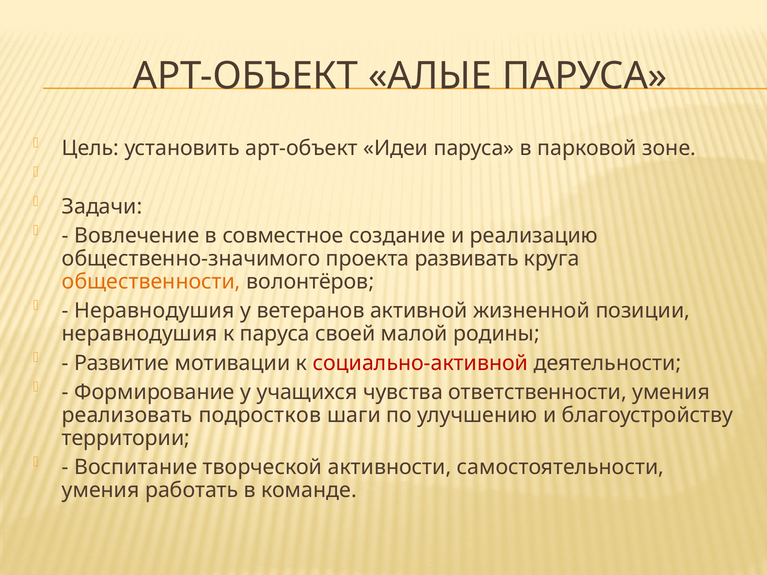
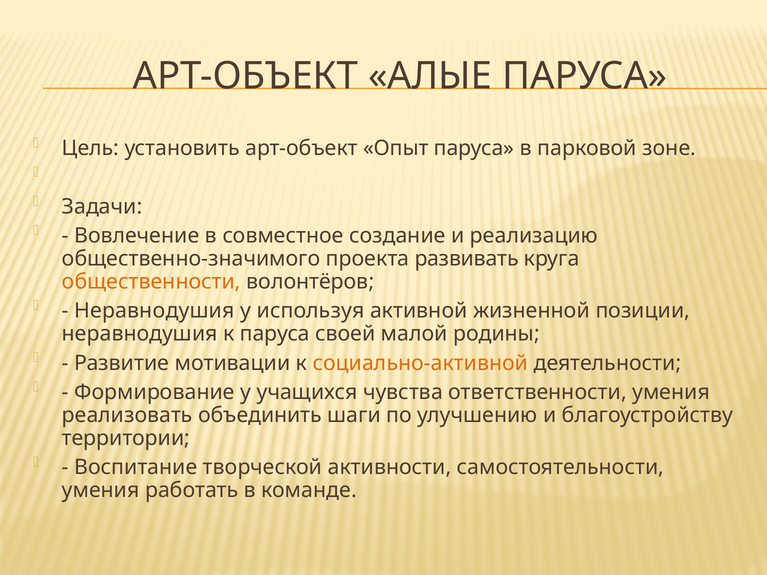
Идеи: Идеи -> Опыт (396, 148)
ветеранов: ветеранов -> используя (311, 311)
социально-активной colour: red -> orange (420, 363)
подростков: подростков -> объединить (260, 415)
